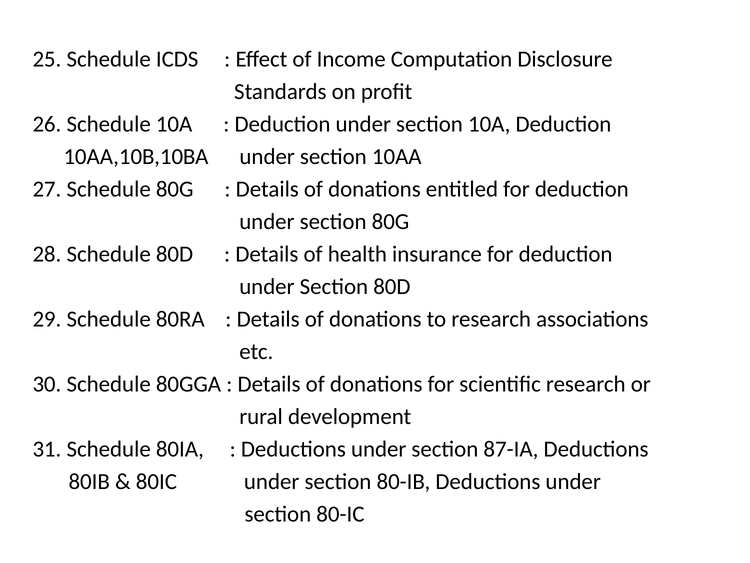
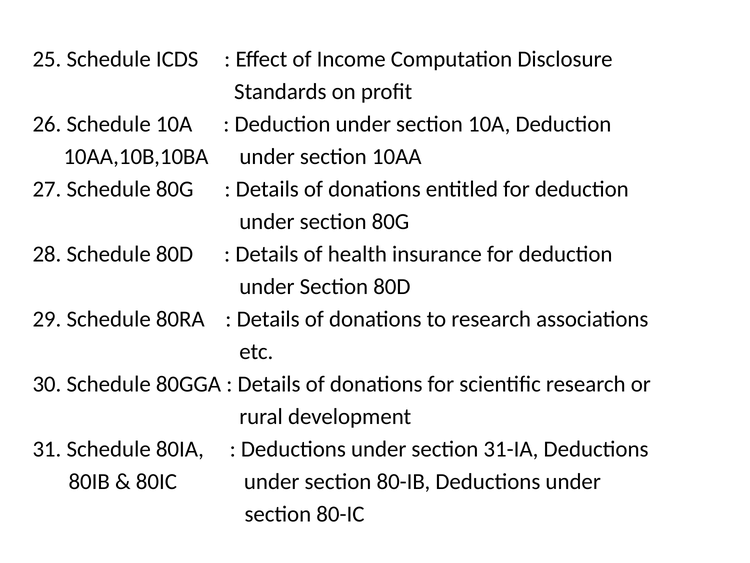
87-IA: 87-IA -> 31-IA (511, 449)
